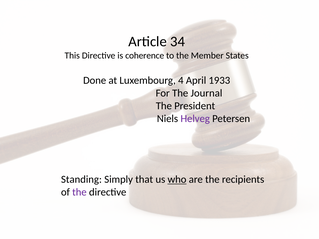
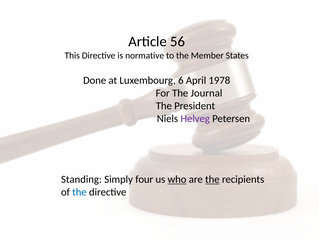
34: 34 -> 56 (178, 42)
coherence: coherence -> normative (145, 56)
4: 4 -> 6 (181, 80)
1933: 1933 -> 1978 (219, 80)
that: that -> four (144, 180)
the underline: none -> present (212, 180)
the colour: purple -> blue (79, 192)
